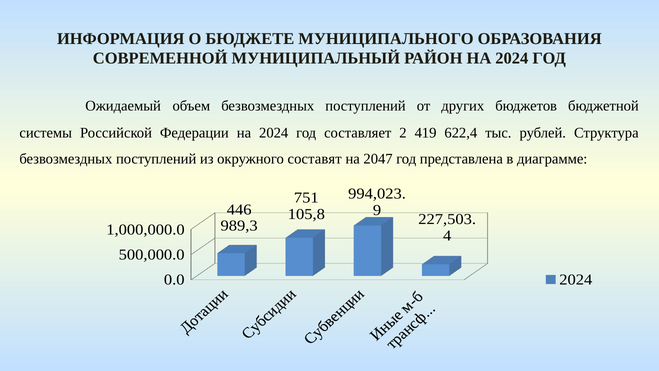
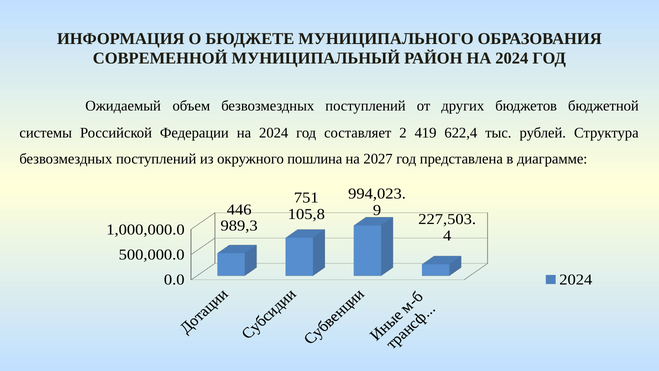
составят: составят -> пошлина (315, 159)
2047: 2047 -> 2027 (378, 159)
